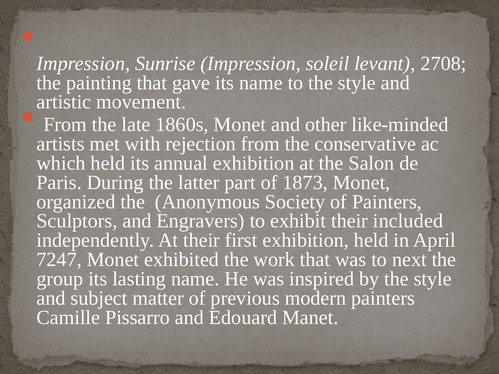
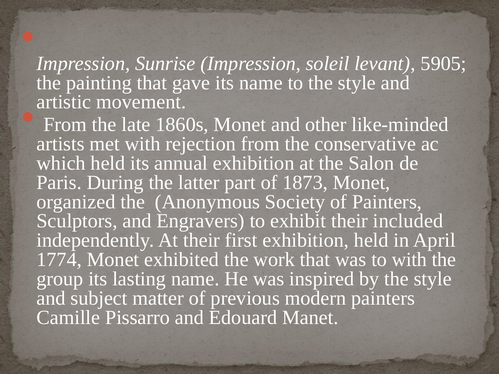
2708: 2708 -> 5905 (444, 64)
7247: 7247 -> 1774 (59, 260)
to next: next -> with (409, 260)
